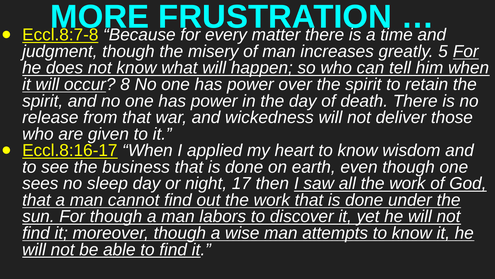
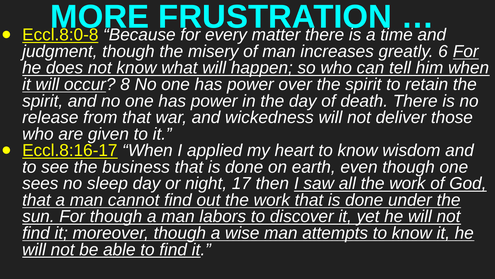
Eccl.8:7-8: Eccl.8:7-8 -> Eccl.8:0-8 (60, 35)
5: 5 -> 6 (443, 51)
